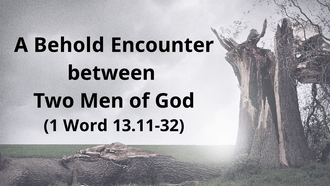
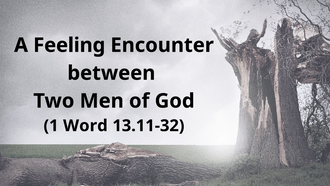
Behold: Behold -> Feeling (69, 45)
